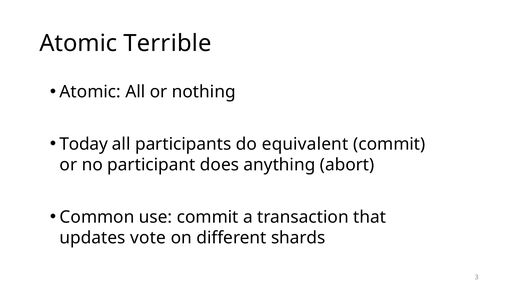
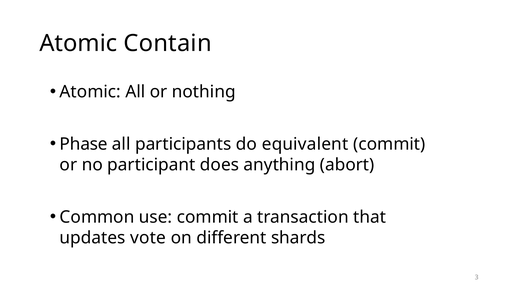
Terrible: Terrible -> Contain (168, 44)
Today: Today -> Phase (84, 144)
